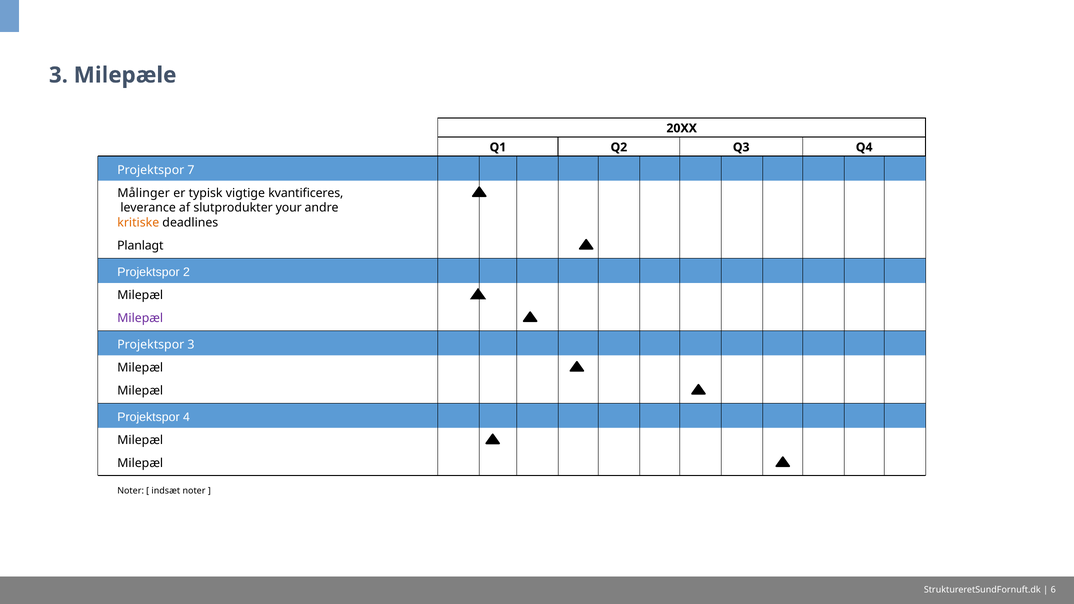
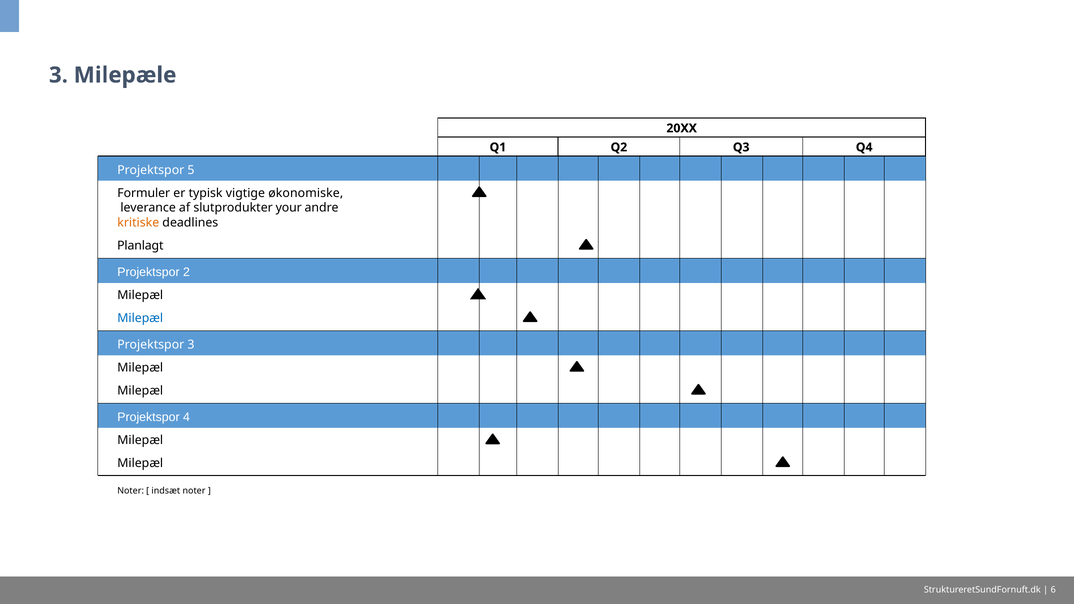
7: 7 -> 5 (191, 170)
Målinger: Målinger -> Formuler (144, 193)
kvantificeres: kvantificeres -> økonomiske (306, 193)
Milepæl colour: purple -> blue (140, 318)
